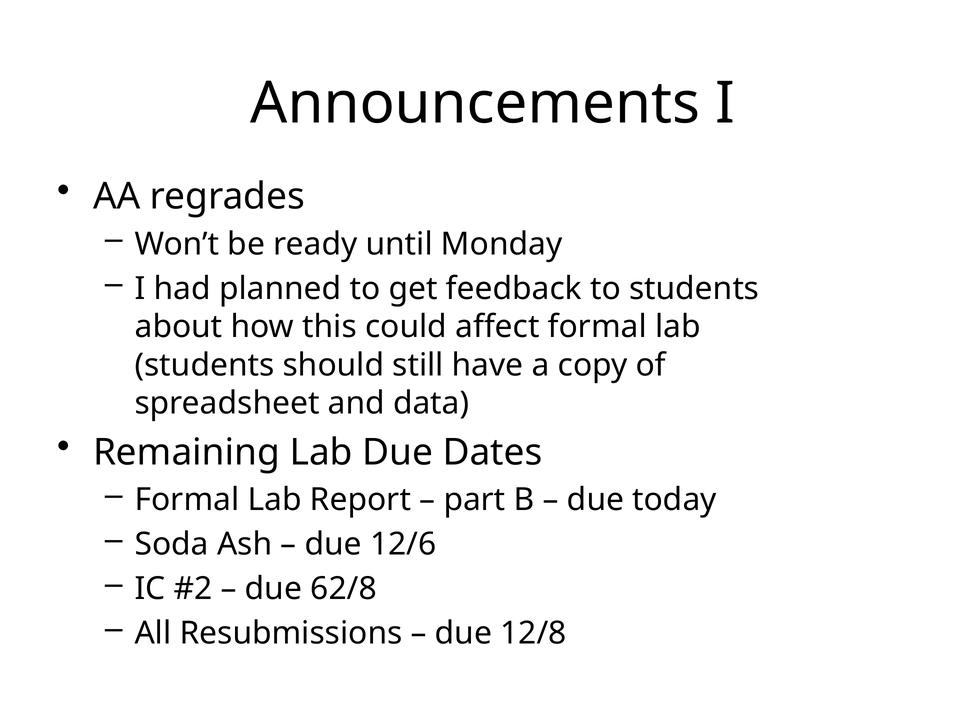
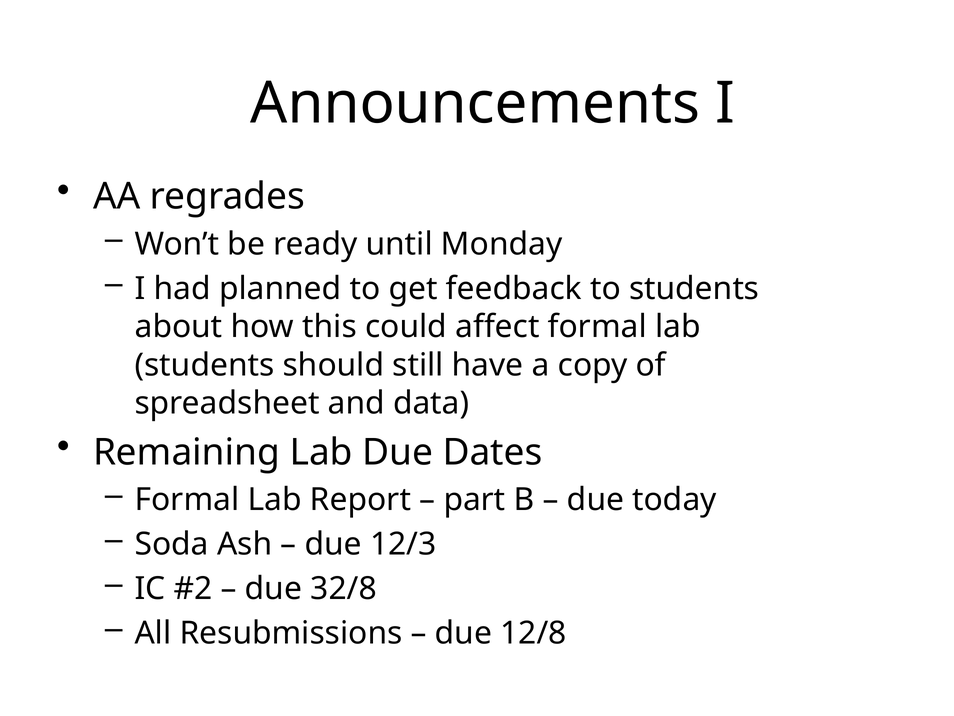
12/6: 12/6 -> 12/3 (403, 544)
62/8: 62/8 -> 32/8 (344, 588)
